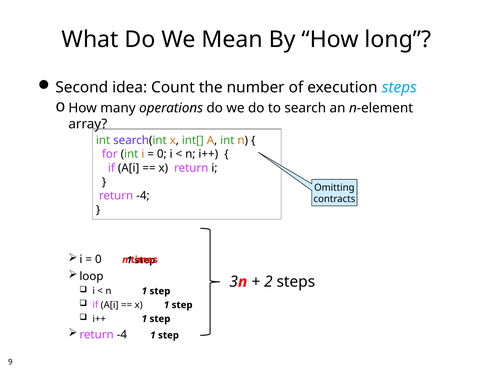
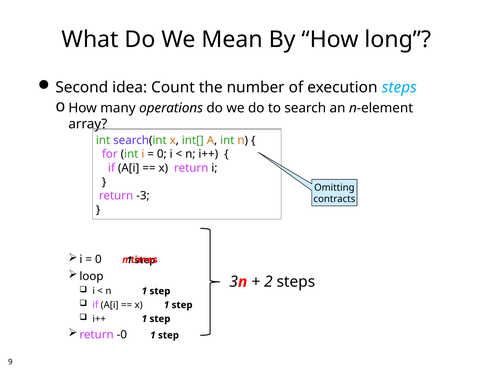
-4: -4 -> -3 (143, 196)
-4: -4 -> -0 (122, 334)
